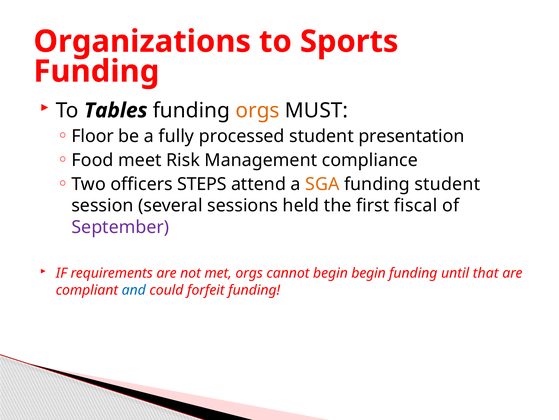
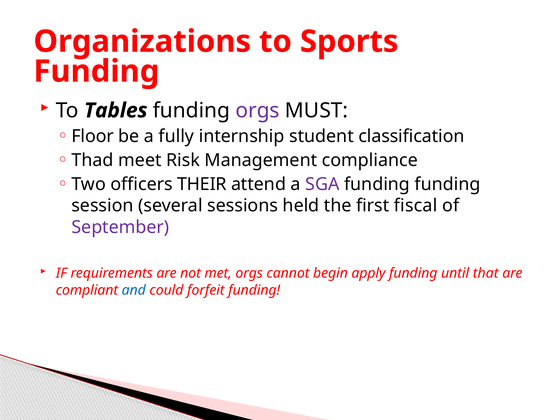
orgs colour: orange -> purple (258, 110)
processed: processed -> internship (242, 136)
presentation: presentation -> classification (411, 136)
Food: Food -> Thad (93, 160)
STEPS: STEPS -> THEIR (202, 184)
SGA colour: orange -> purple (322, 184)
funding student: student -> funding (447, 184)
begin begin: begin -> apply (369, 273)
